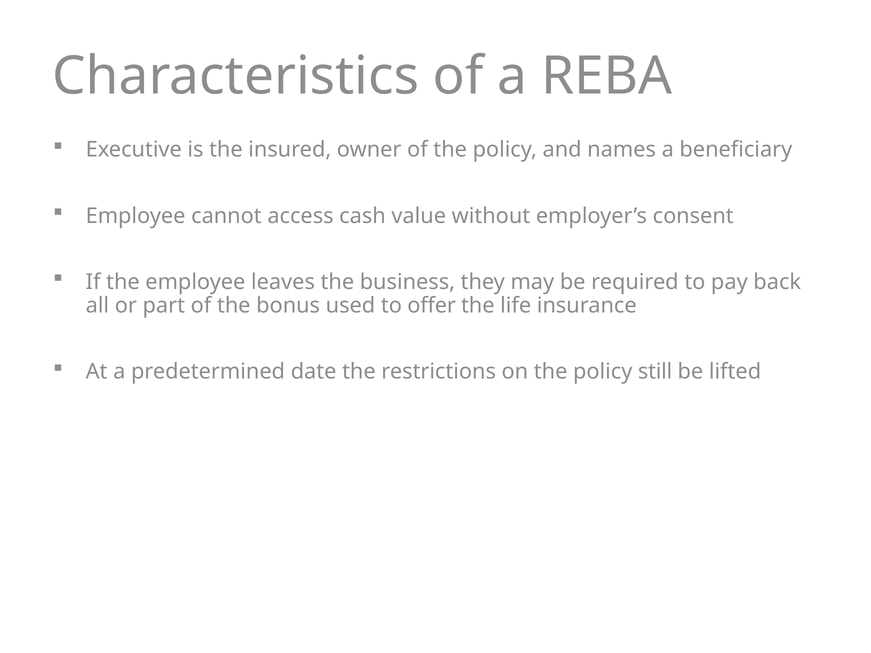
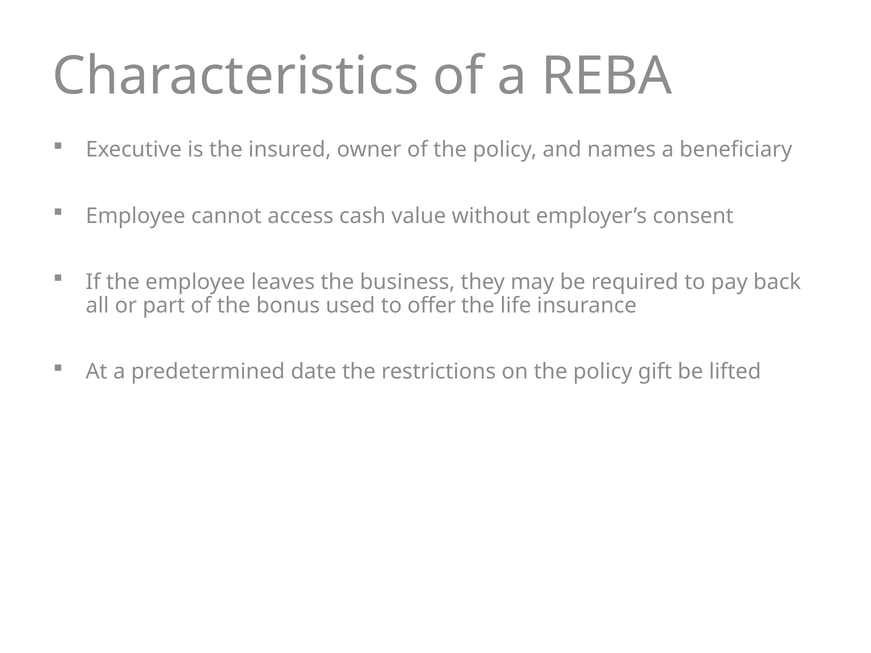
still: still -> gift (655, 372)
